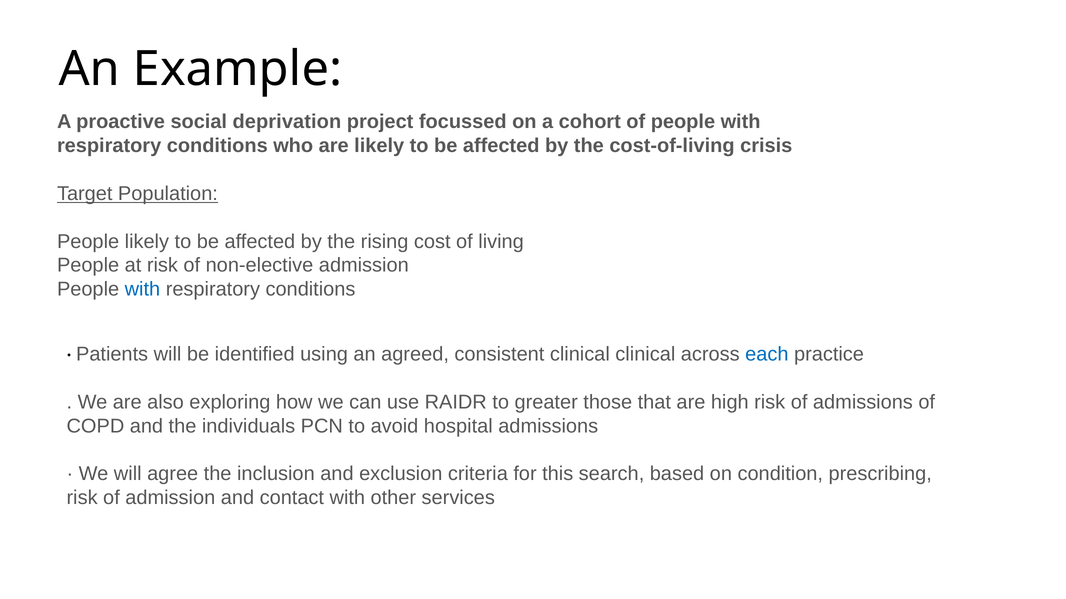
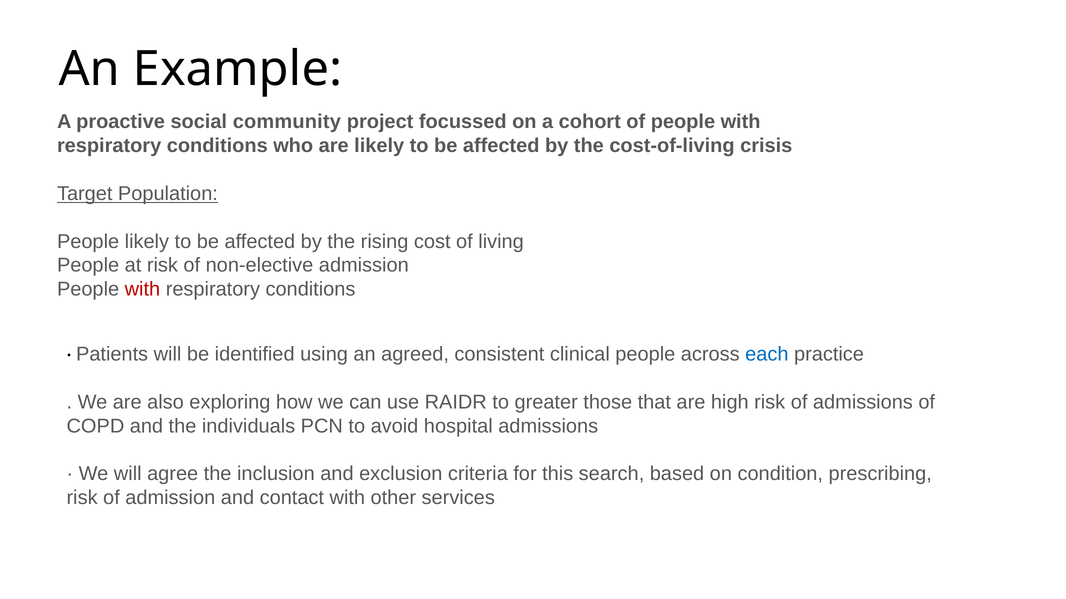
deprivation: deprivation -> community (287, 122)
with colour: blue -> red (142, 290)
clinical clinical: clinical -> people (645, 354)
